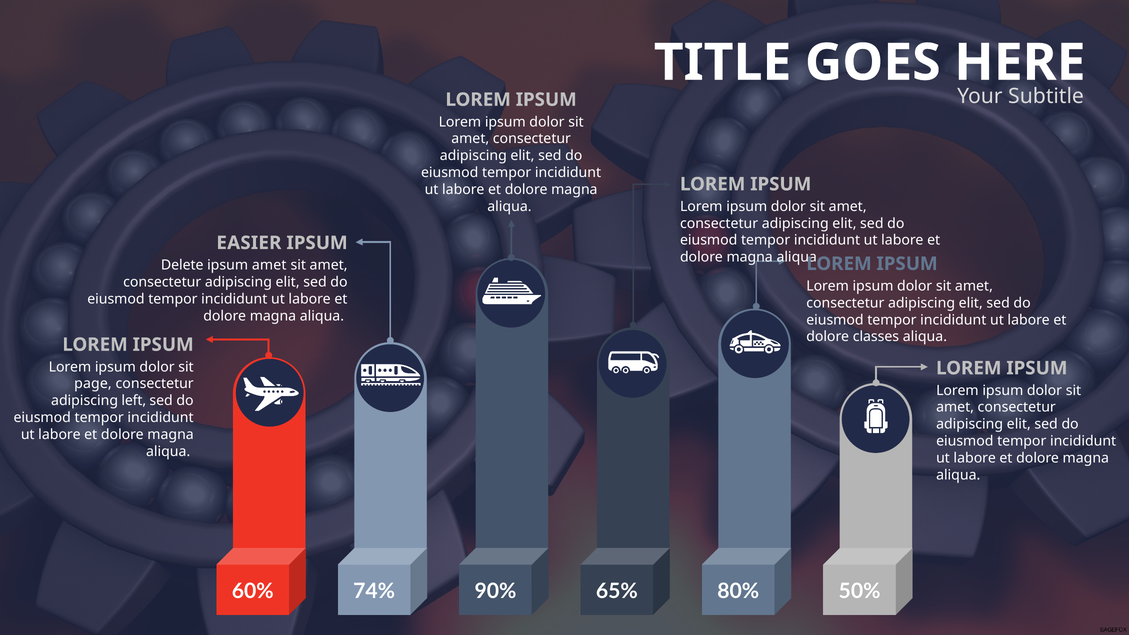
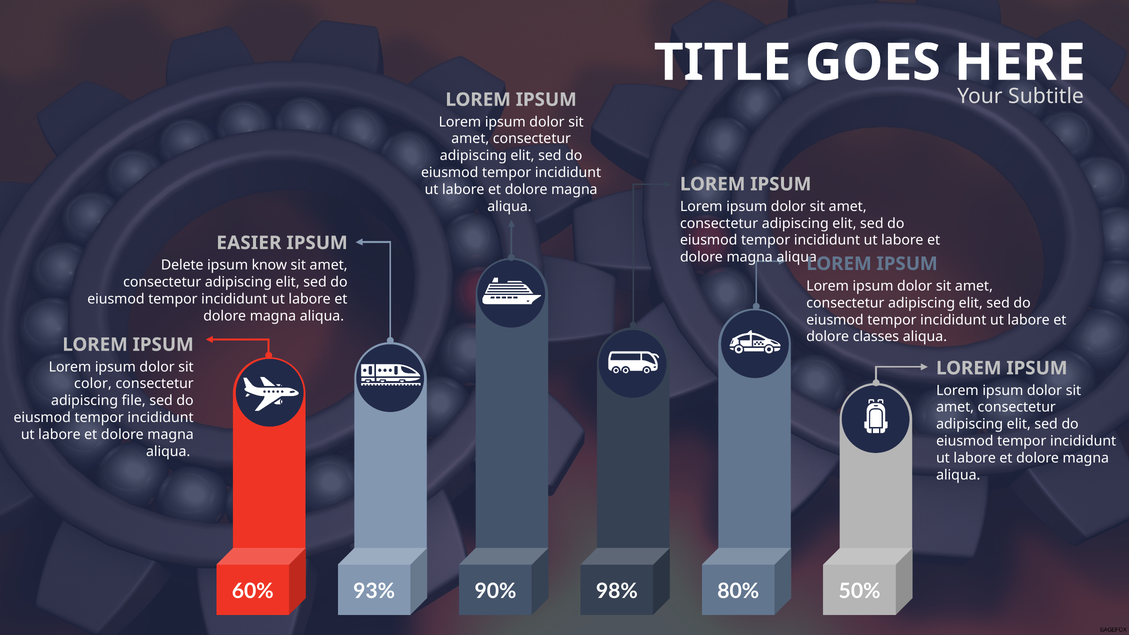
ipsum amet: amet -> know (269, 265)
page: page -> color (93, 384)
left: left -> file (134, 401)
74%: 74% -> 93% (374, 591)
65%: 65% -> 98% (617, 591)
